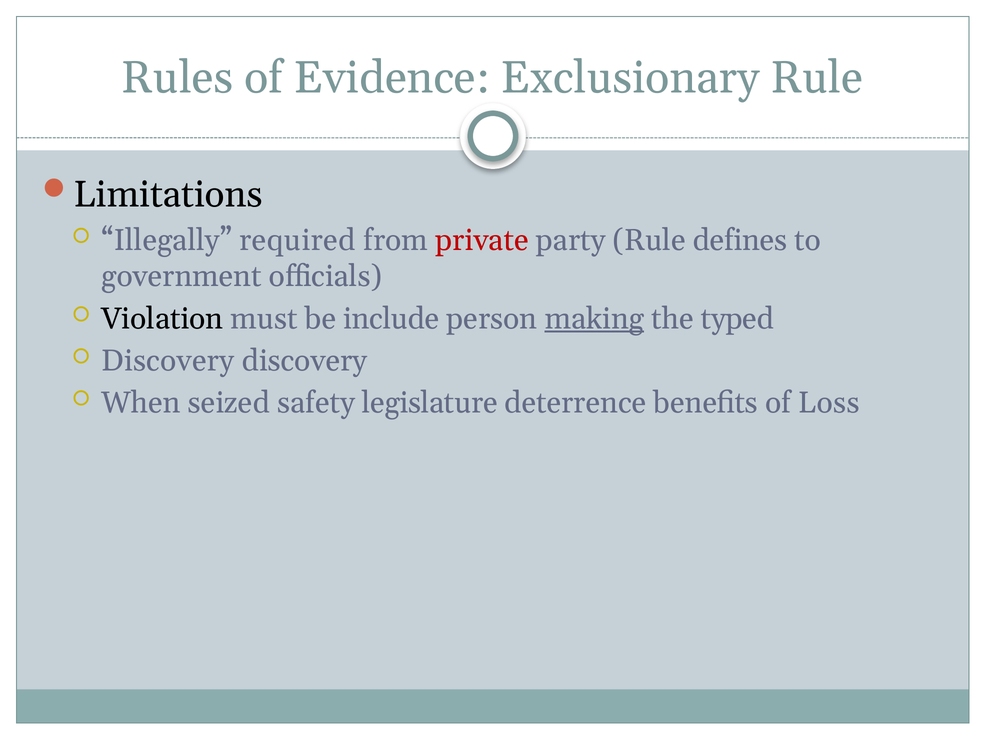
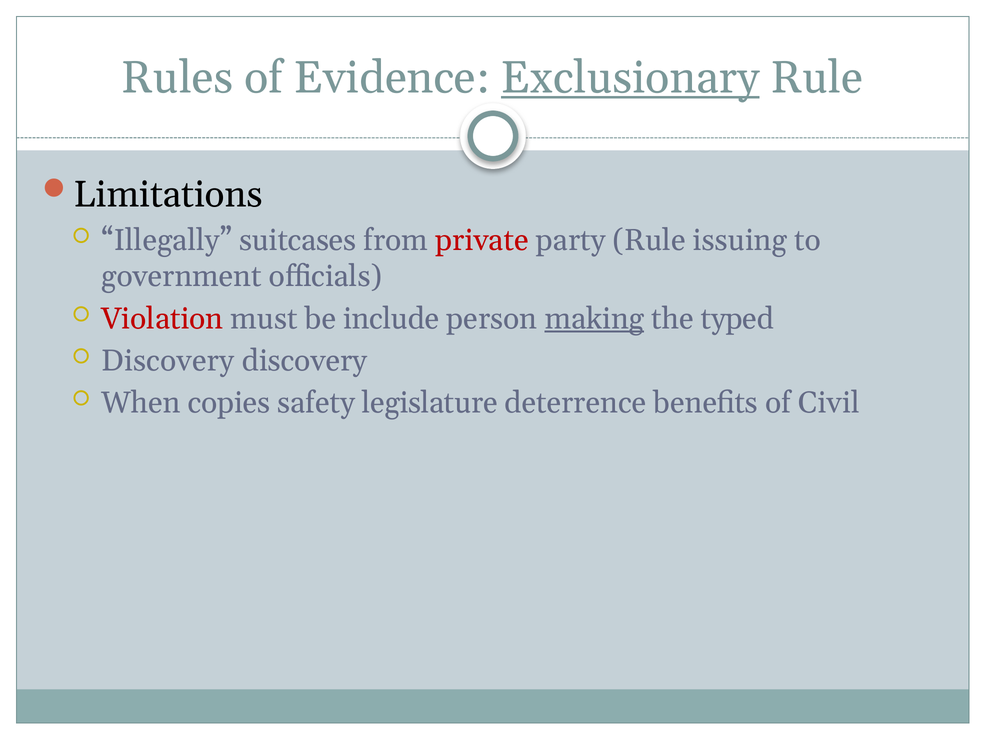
Exclusionary underline: none -> present (630, 78)
required: required -> suitcases (298, 240)
defines: defines -> issuing (740, 240)
Violation colour: black -> red (162, 318)
seized: seized -> copies (229, 403)
Loss: Loss -> Civil (829, 403)
